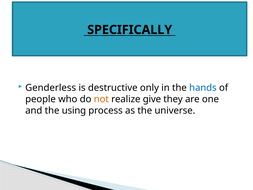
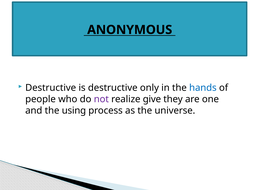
SPECIFICALLY: SPECIFICALLY -> ANONYMOUS (130, 30)
Genderless: Genderless -> Destructive (51, 88)
not colour: orange -> purple (101, 99)
